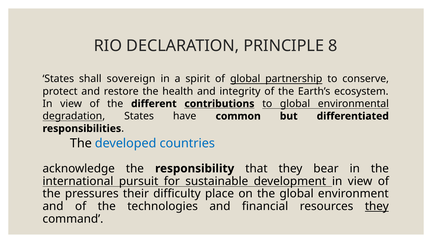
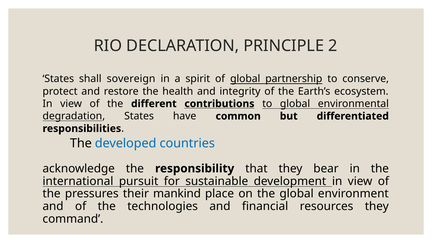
8: 8 -> 2 (333, 46)
difficulty: difficulty -> mankind (177, 194)
they underline: present -> none (377, 206)
